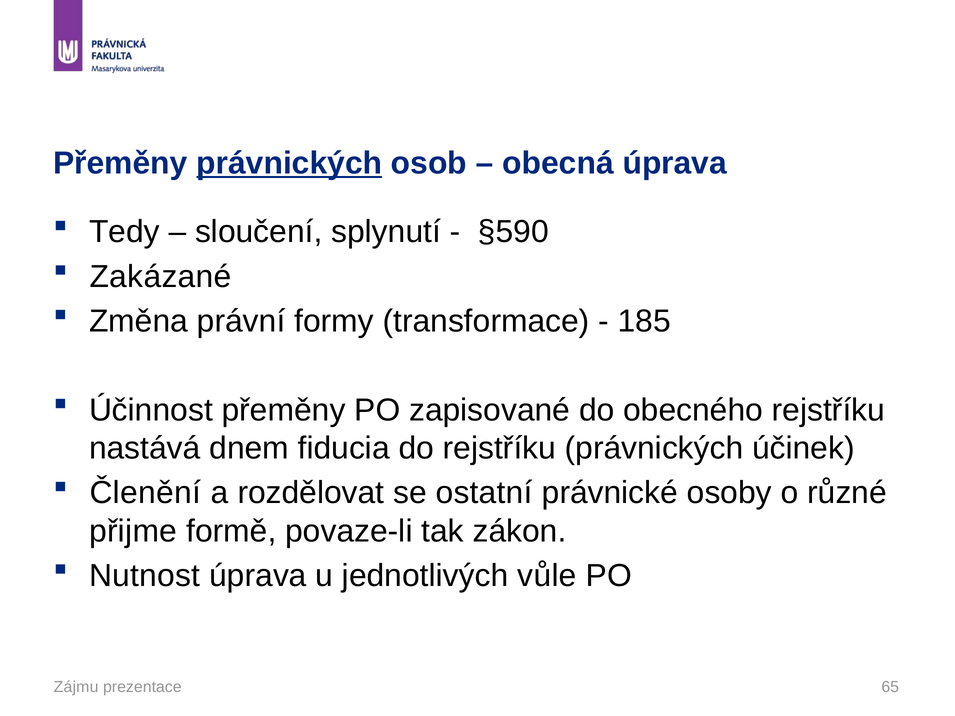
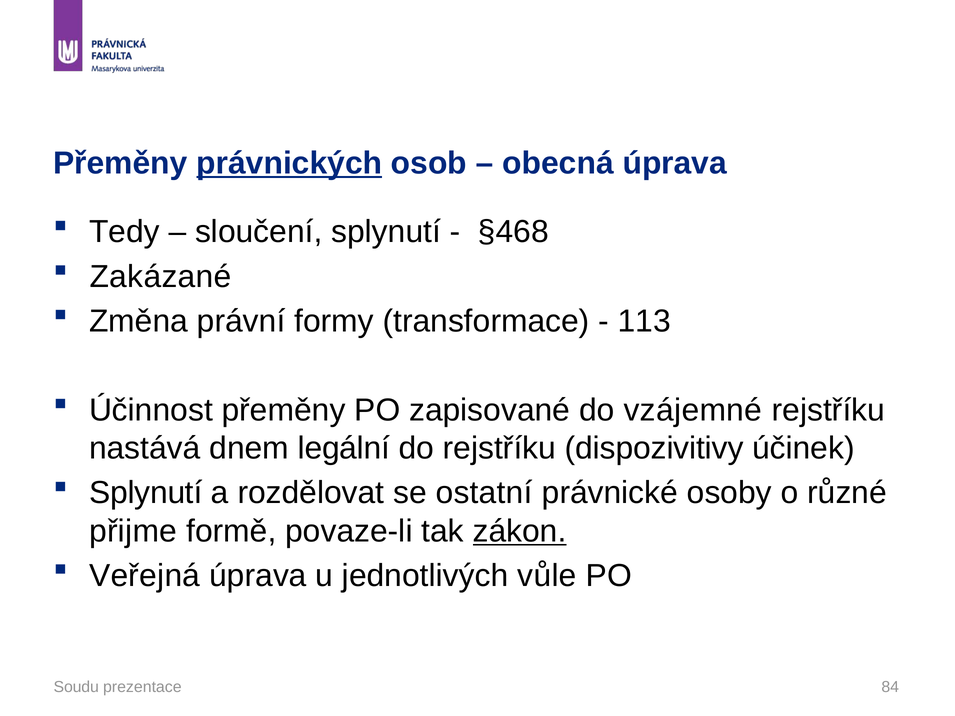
§590: §590 -> §468 (513, 232)
185: 185 -> 113 (644, 321)
obecného: obecného -> vzájemné (693, 410)
fiducia: fiducia -> legální (344, 448)
rejstříku právnických: právnických -> dispozivitivy (654, 448)
Členění: Členění -> Splynutí (146, 493)
zákon underline: none -> present (520, 531)
Nutnost: Nutnost -> Veřejná (145, 576)
Zájmu: Zájmu -> Soudu (76, 687)
65: 65 -> 84 (890, 687)
